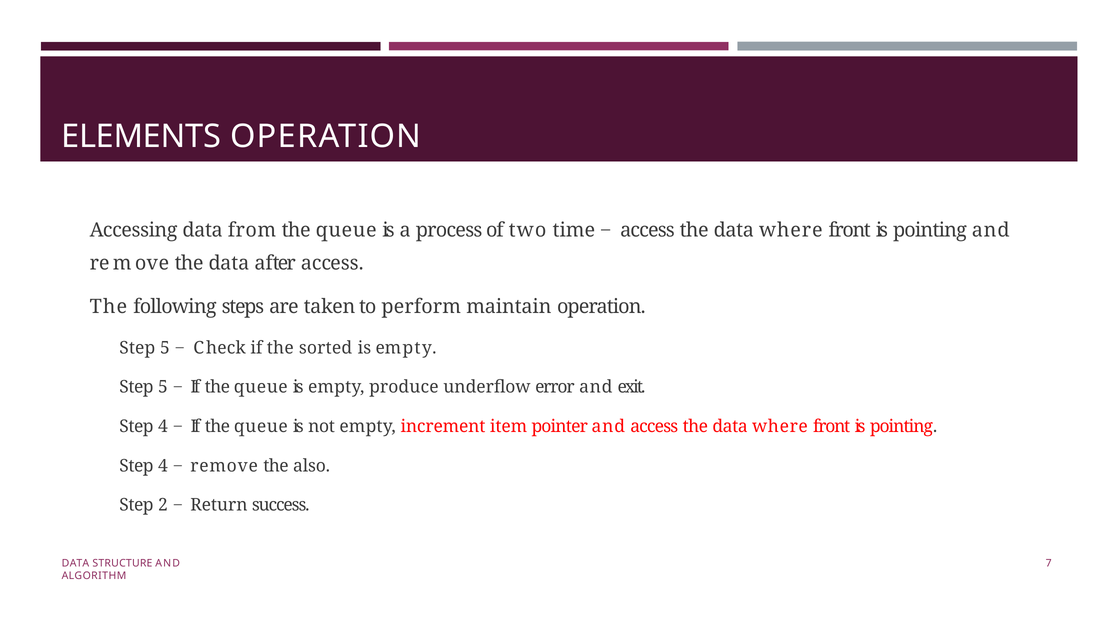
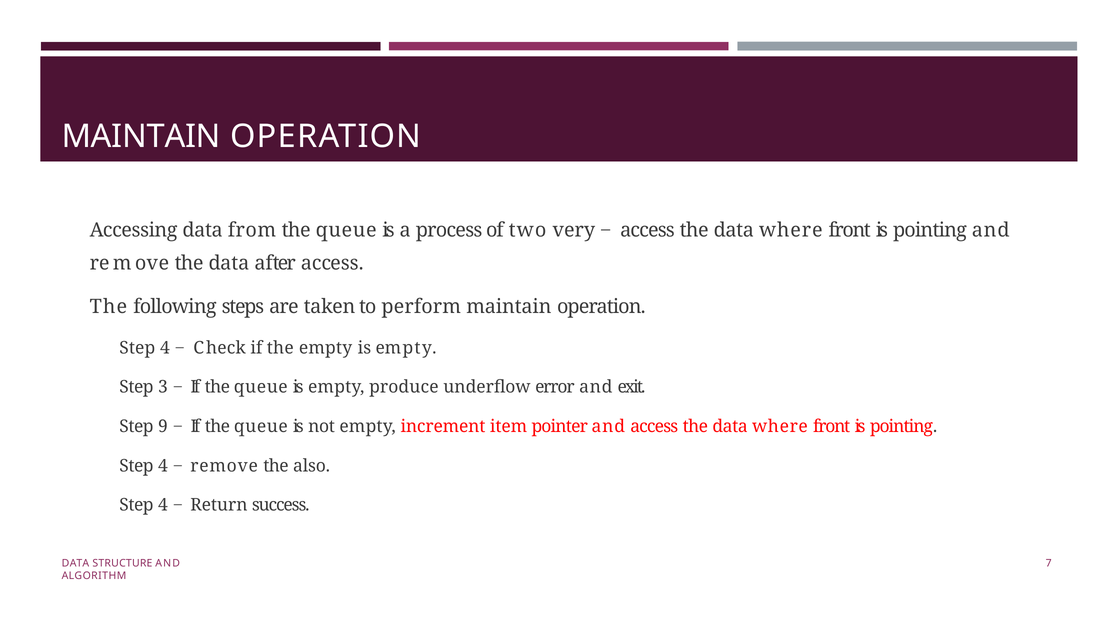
ELEMENTS: ELEMENTS -> MAINTAIN (141, 136)
time: time -> very (574, 230)
5: 5 -> 4 (165, 348)
the sorted: sorted -> empty (326, 348)
5: 5 -> 3 (163, 387)
4: 4 -> 9 (163, 426)
2: 2 -> 4 (163, 505)
